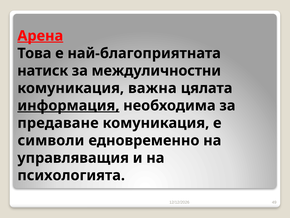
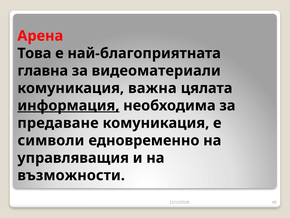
Арена underline: present -> none (40, 36)
натиск: натиск -> главна (43, 71)
междуличностни: междуличностни -> видеоматериали (156, 71)
психологията: психологията -> възможности (71, 175)
